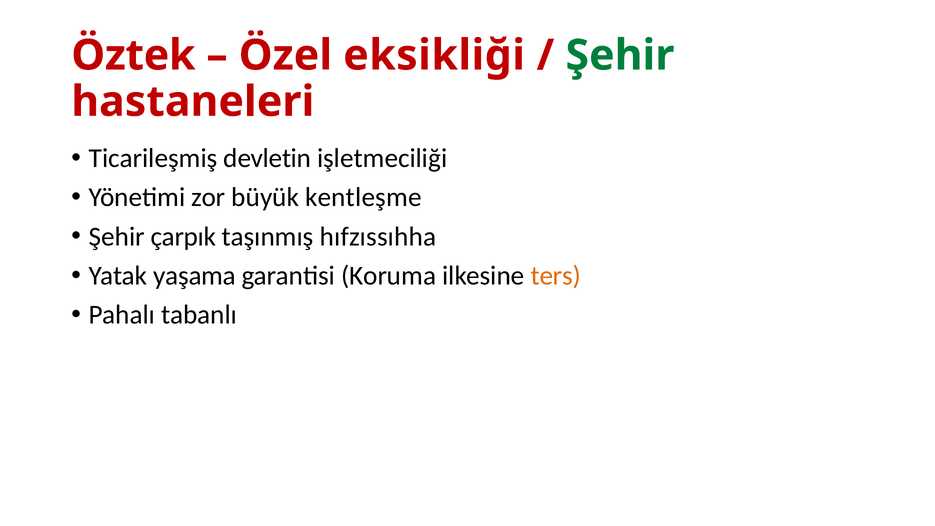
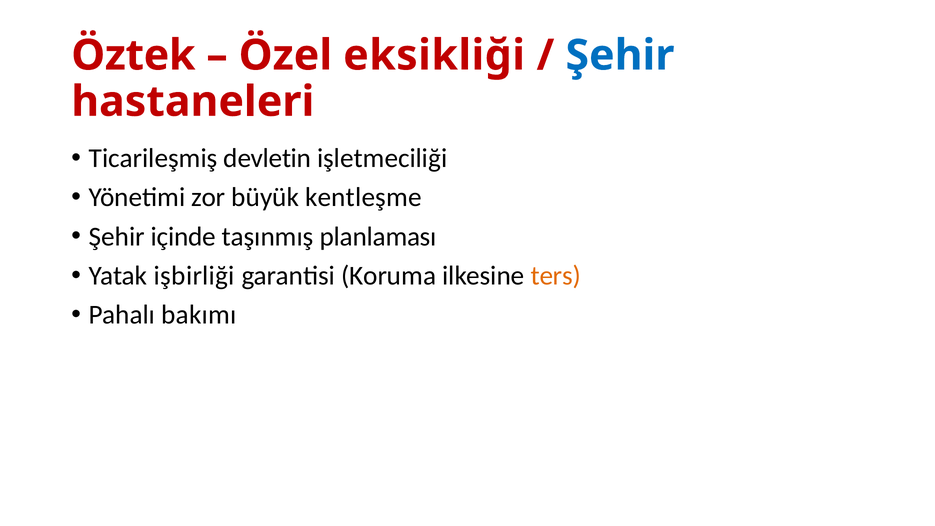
Şehir colour: green -> blue (620, 55)
çarpık: çarpık -> içinde (183, 236)
hıfzıssıhha: hıfzıssıhha -> planlaması (378, 236)
yaşama: yaşama -> işbirliği (194, 276)
tabanlı: tabanlı -> bakımı (199, 315)
